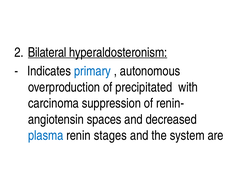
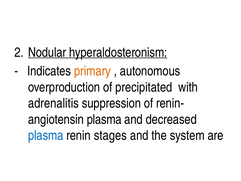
Bilateral: Bilateral -> Nodular (47, 52)
primary colour: blue -> orange (92, 71)
carcinoma: carcinoma -> adrenalitis (53, 103)
angiotensin spaces: spaces -> plasma (104, 119)
